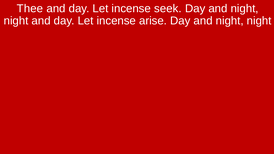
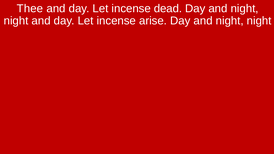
seek: seek -> dead (168, 8)
